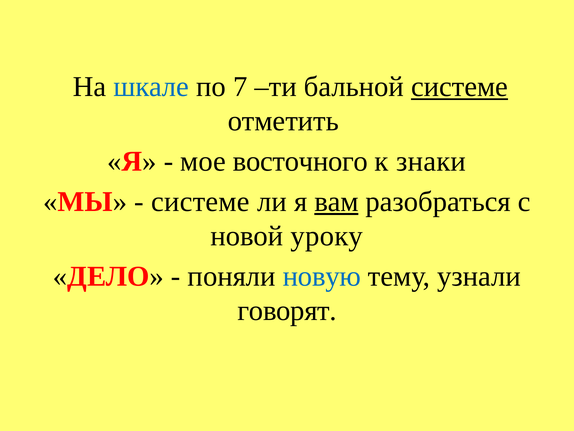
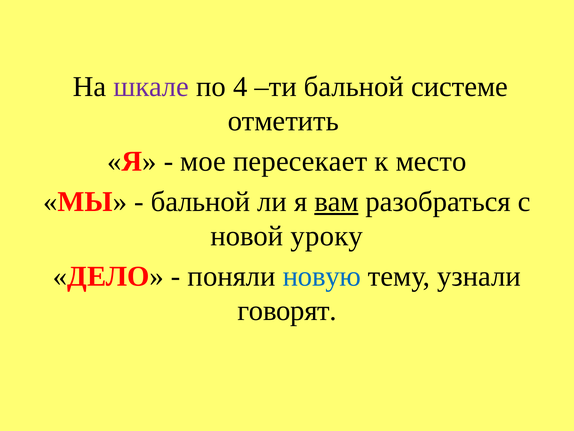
шкале colour: blue -> purple (151, 87)
7: 7 -> 4 (240, 87)
системе underline: present -> none (459, 87)
восточного: восточного -> пересекает (300, 161)
знаки: знаки -> место (431, 161)
системе: системе -> бальной (201, 201)
